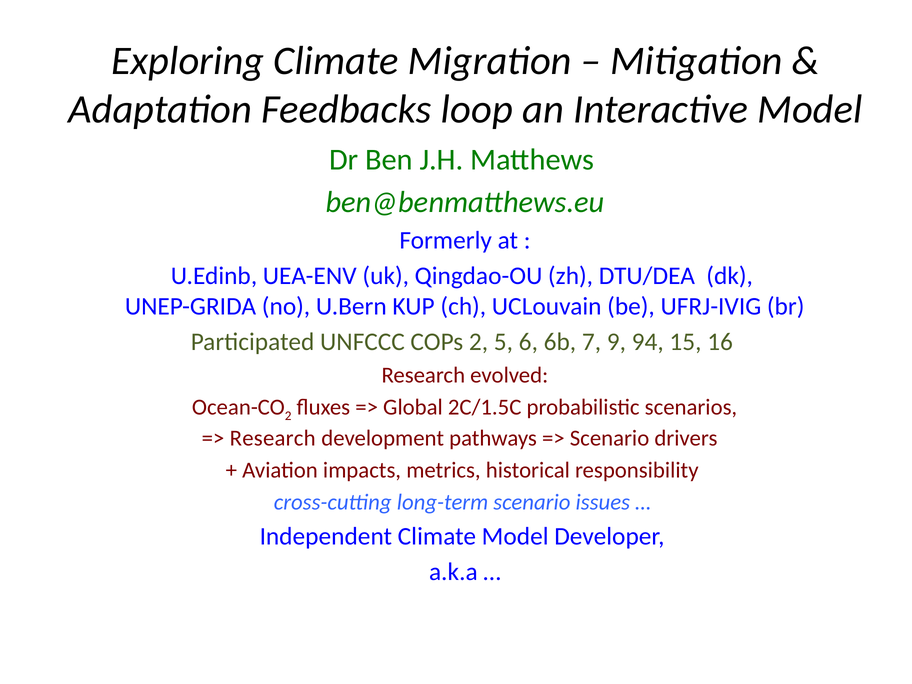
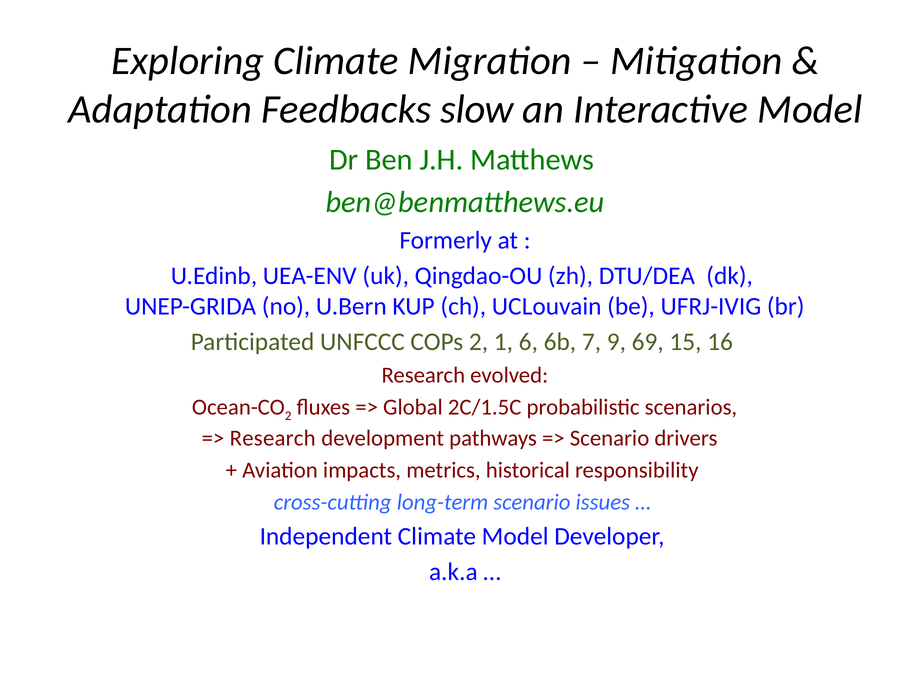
loop: loop -> slow (477, 110)
5: 5 -> 1 (503, 342)
94: 94 -> 69 (648, 342)
